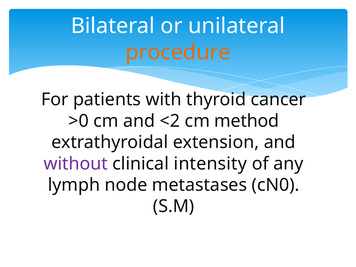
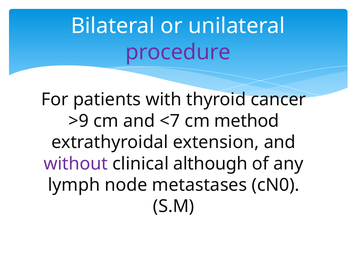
procedure colour: orange -> purple (178, 52)
>0: >0 -> >9 (79, 121)
<2: <2 -> <7 (170, 121)
intensity: intensity -> although (210, 164)
